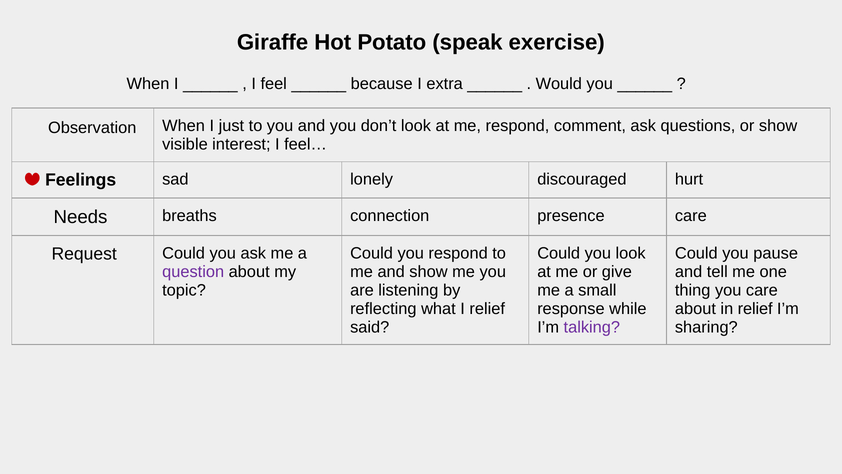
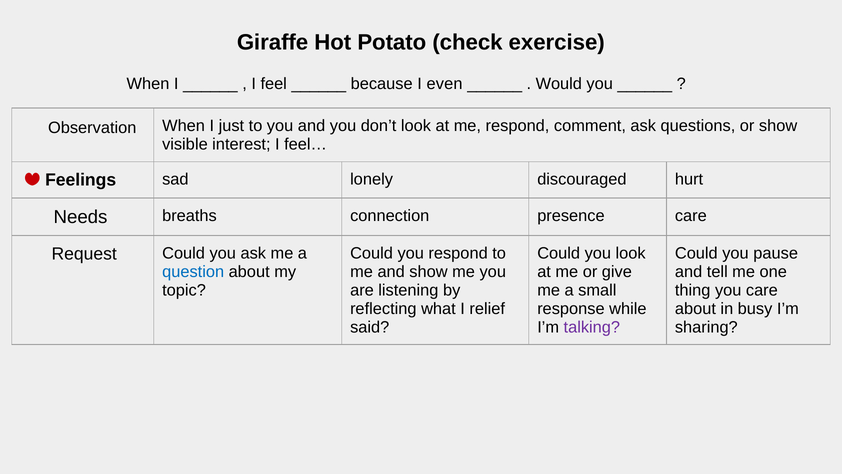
speak: speak -> check (467, 43)
extra: extra -> even (445, 84)
question colour: purple -> blue (193, 272)
in relief: relief -> busy (755, 308)
